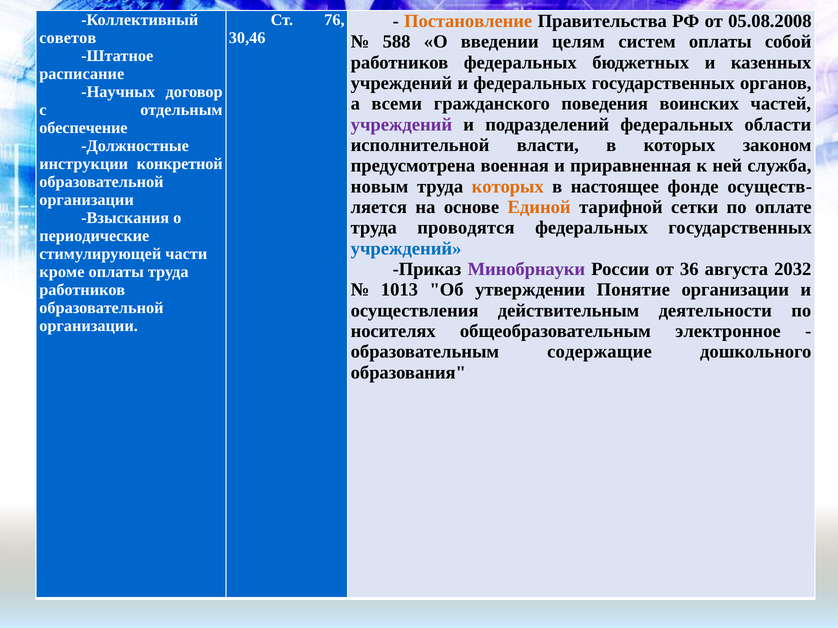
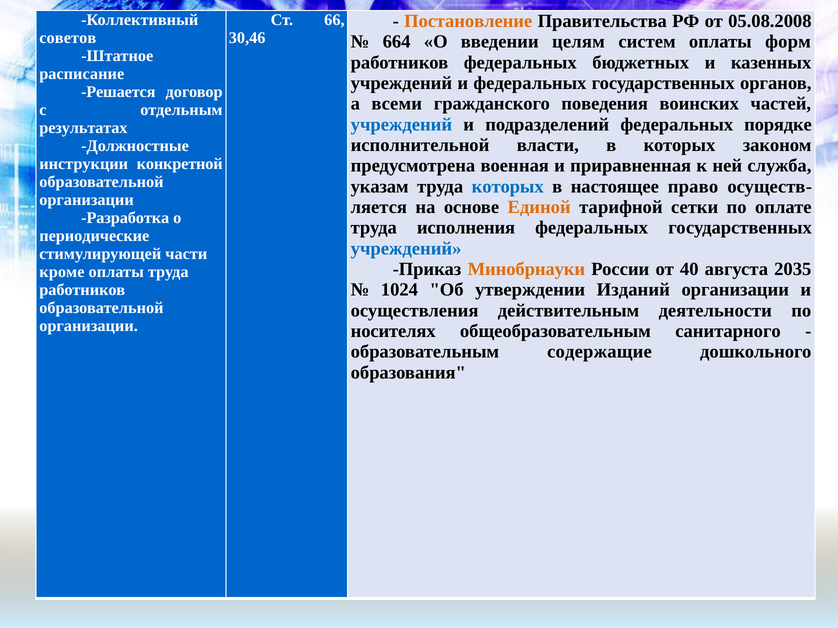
76: 76 -> 66 (334, 20)
588: 588 -> 664 (397, 42)
собой: собой -> форм (788, 42)
Научных: Научных -> Решается (118, 92)
учреждений colour: purple -> blue (401, 125)
области: области -> порядке (778, 125)
обеспечение: обеспечение -> результатах (83, 128)
новым: новым -> указам (380, 187)
которых colour: orange -> blue (508, 187)
фонде: фонде -> право (693, 187)
Взыскания: Взыскания -> Разработка (125, 218)
проводятся: проводятся -> исполнения (466, 228)
Минобрнауки colour: purple -> orange (526, 269)
36: 36 -> 40 (689, 269)
2032: 2032 -> 2035 (793, 269)
1013: 1013 -> 1024 (399, 290)
Понятие: Понятие -> Изданий (633, 290)
электронное: электронное -> санитарного (728, 331)
